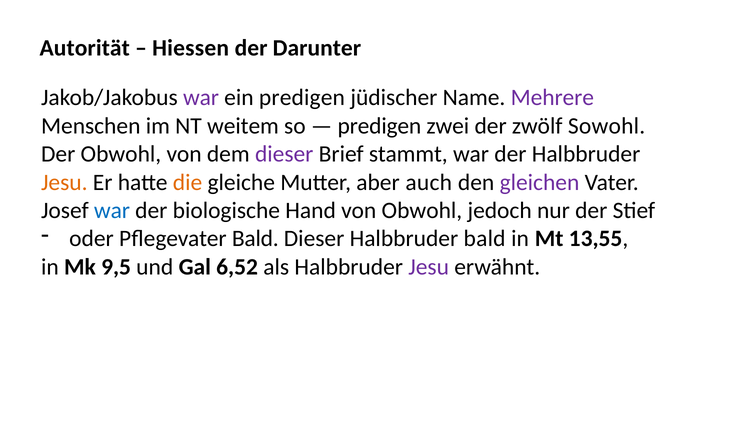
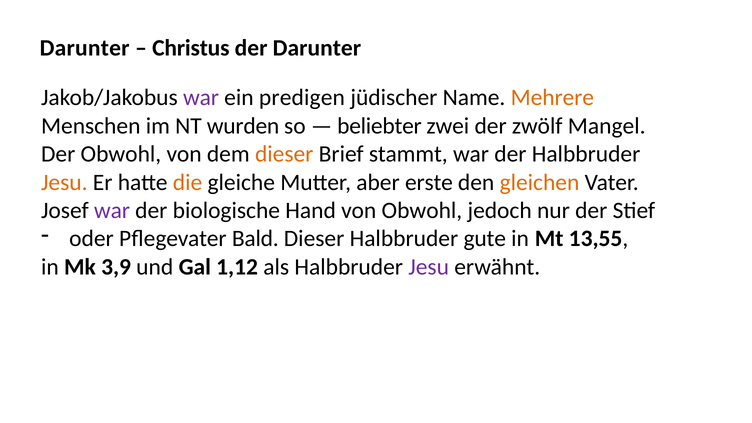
Autorität: Autorität -> Darunter (85, 48)
Hiessen: Hiessen -> Christus (191, 48)
Mehrere colour: purple -> orange (552, 98)
weitem: weitem -> wurden (243, 126)
predigen: predigen -> beliebter (379, 126)
Sowohl: Sowohl -> Mangel (607, 126)
dieser colour: purple -> orange (284, 154)
auch: auch -> erste (429, 182)
gleichen colour: purple -> orange (539, 182)
war colour: blue -> purple (112, 210)
Halbbruder bald: bald -> gute (485, 239)
9,5: 9,5 -> 3,9 (116, 267)
6,52: 6,52 -> 1,12 (237, 267)
